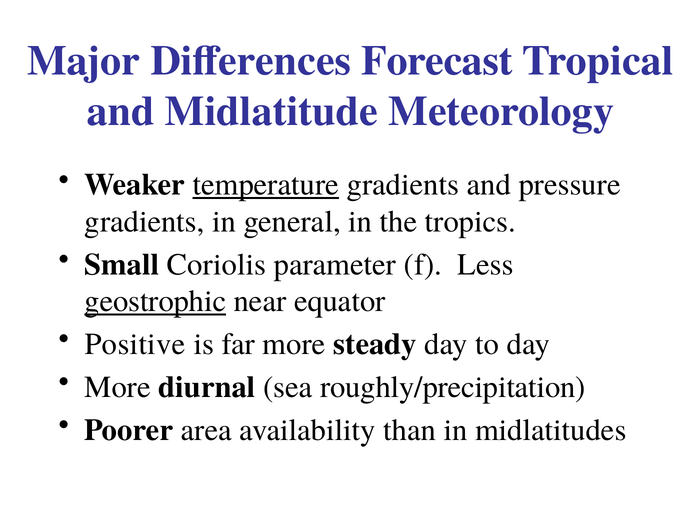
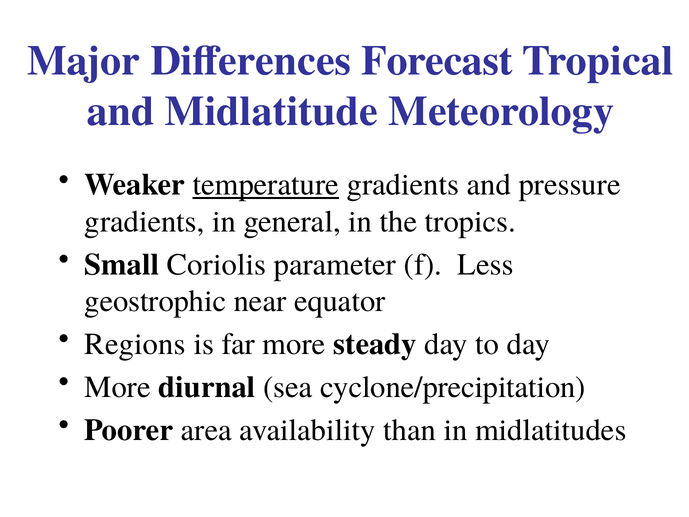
geostrophic underline: present -> none (155, 301)
Positive: Positive -> Regions (135, 344)
roughly/precipitation: roughly/precipitation -> cyclone/precipitation (453, 387)
